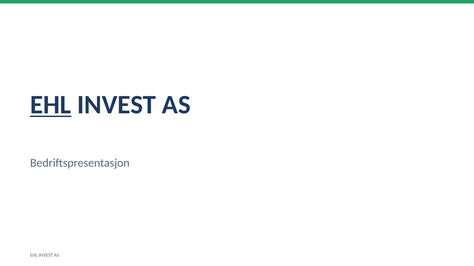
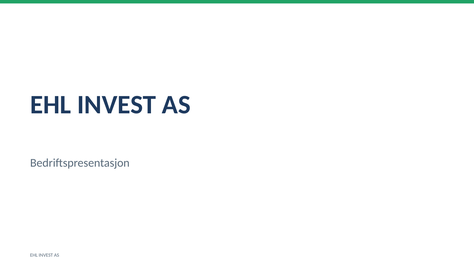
EHL underline: present -> none (51, 105)
